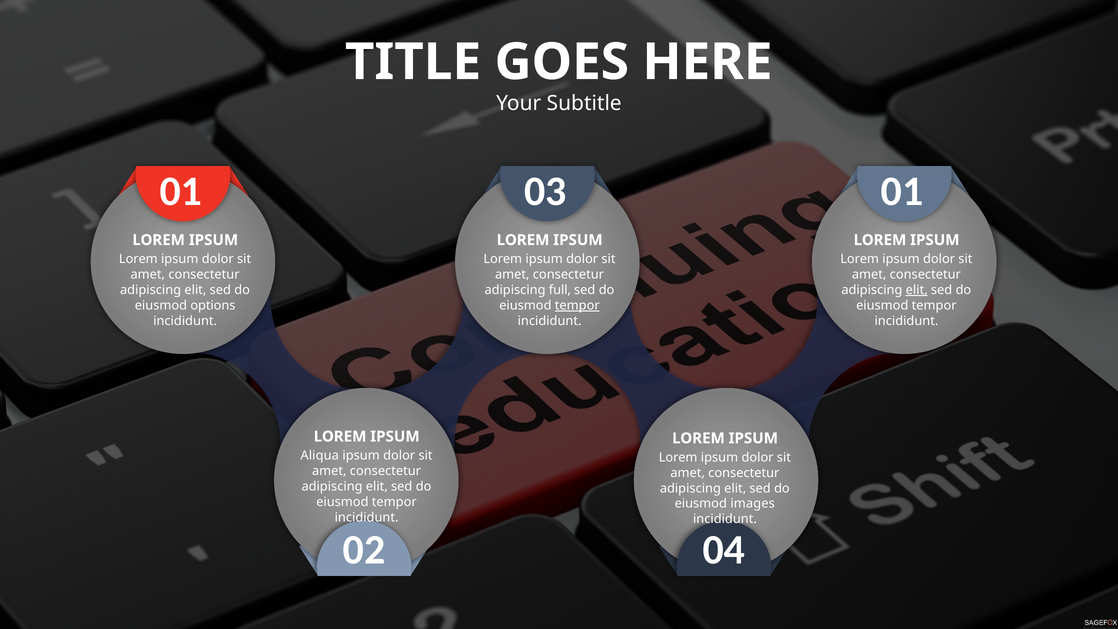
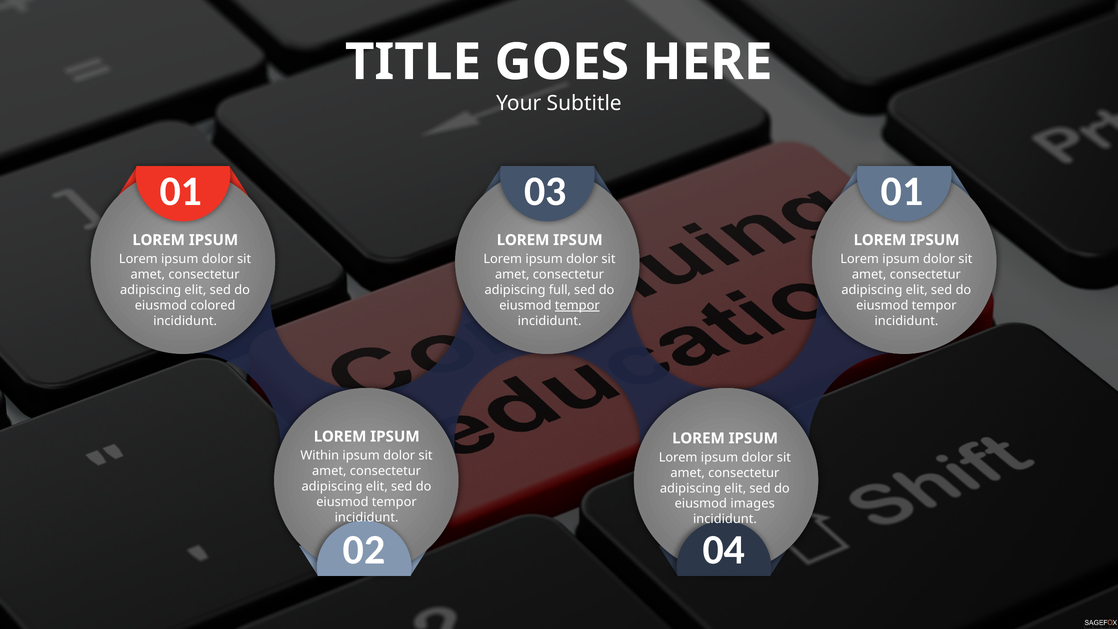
elit underline: present -> none (917, 290)
options: options -> colored (213, 305)
Aliqua: Aliqua -> Within (320, 456)
